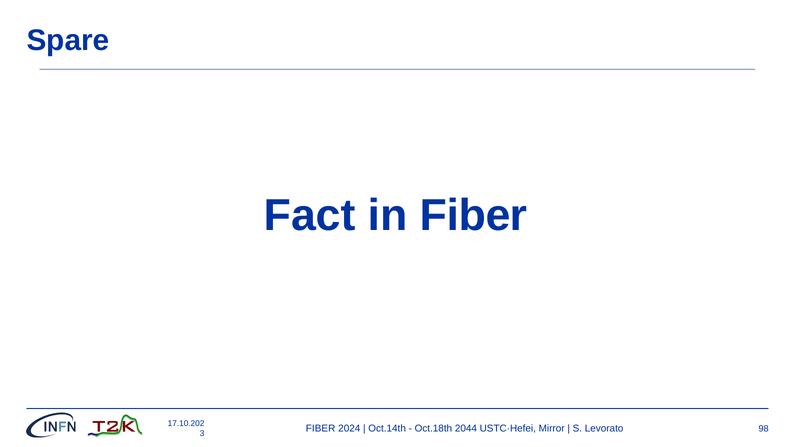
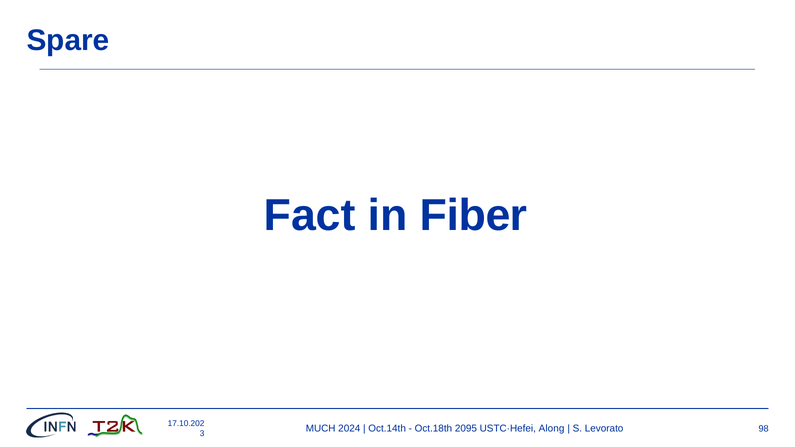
FIBER: FIBER -> MUCH (321, 429)
2044: 2044 -> 2095 (466, 429)
Mirror: Mirror -> Along (552, 429)
